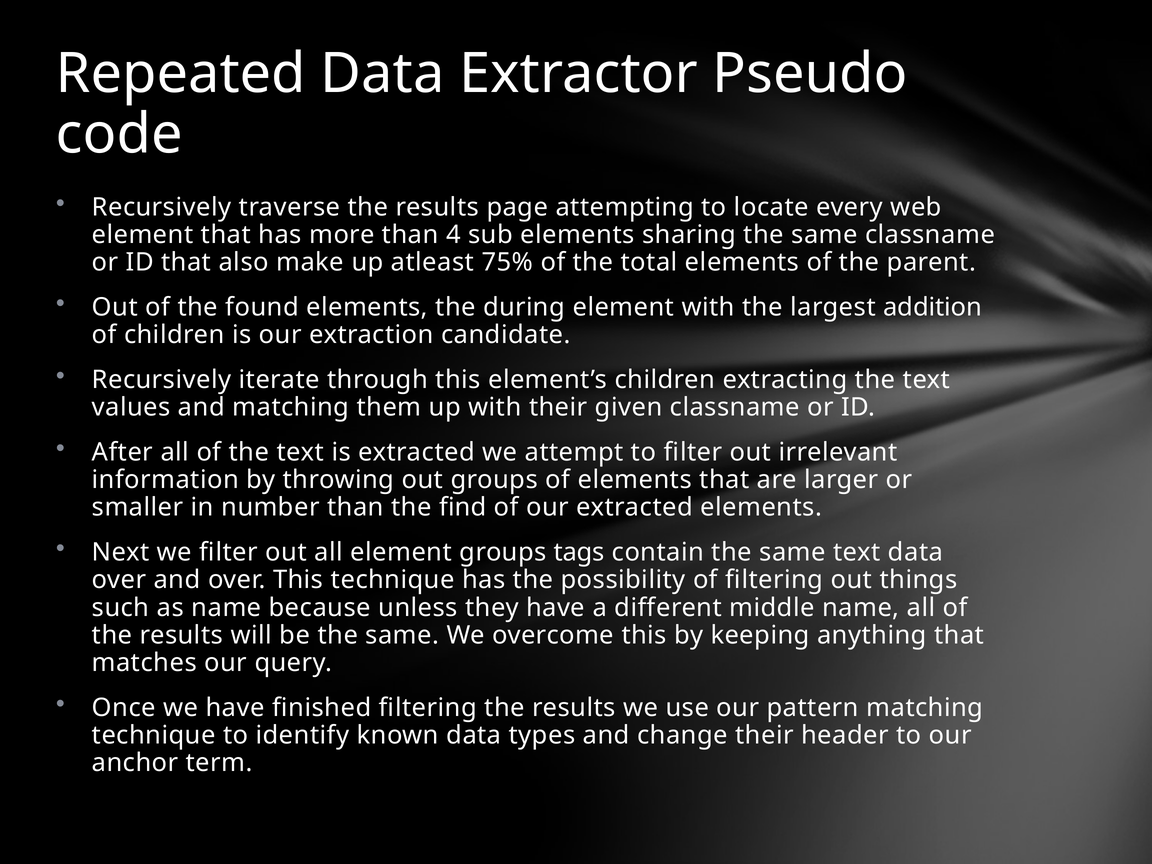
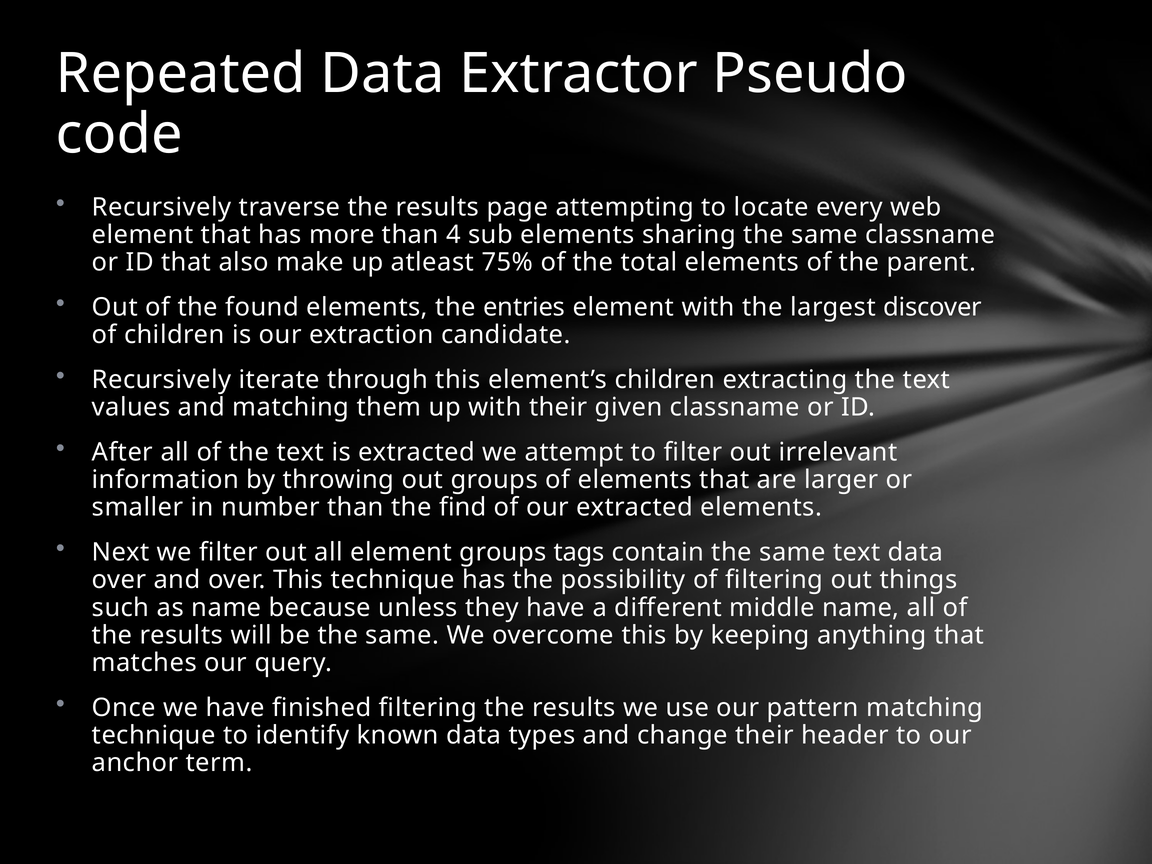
during: during -> entries (524, 307)
addition: addition -> discover (933, 307)
